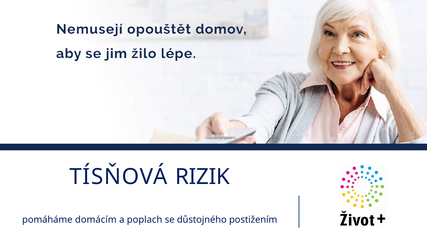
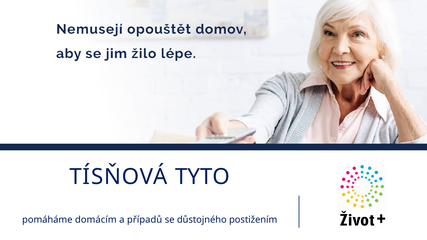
RIZIK: RIZIK -> TYTO (202, 177)
poplach: poplach -> případů (145, 220)
